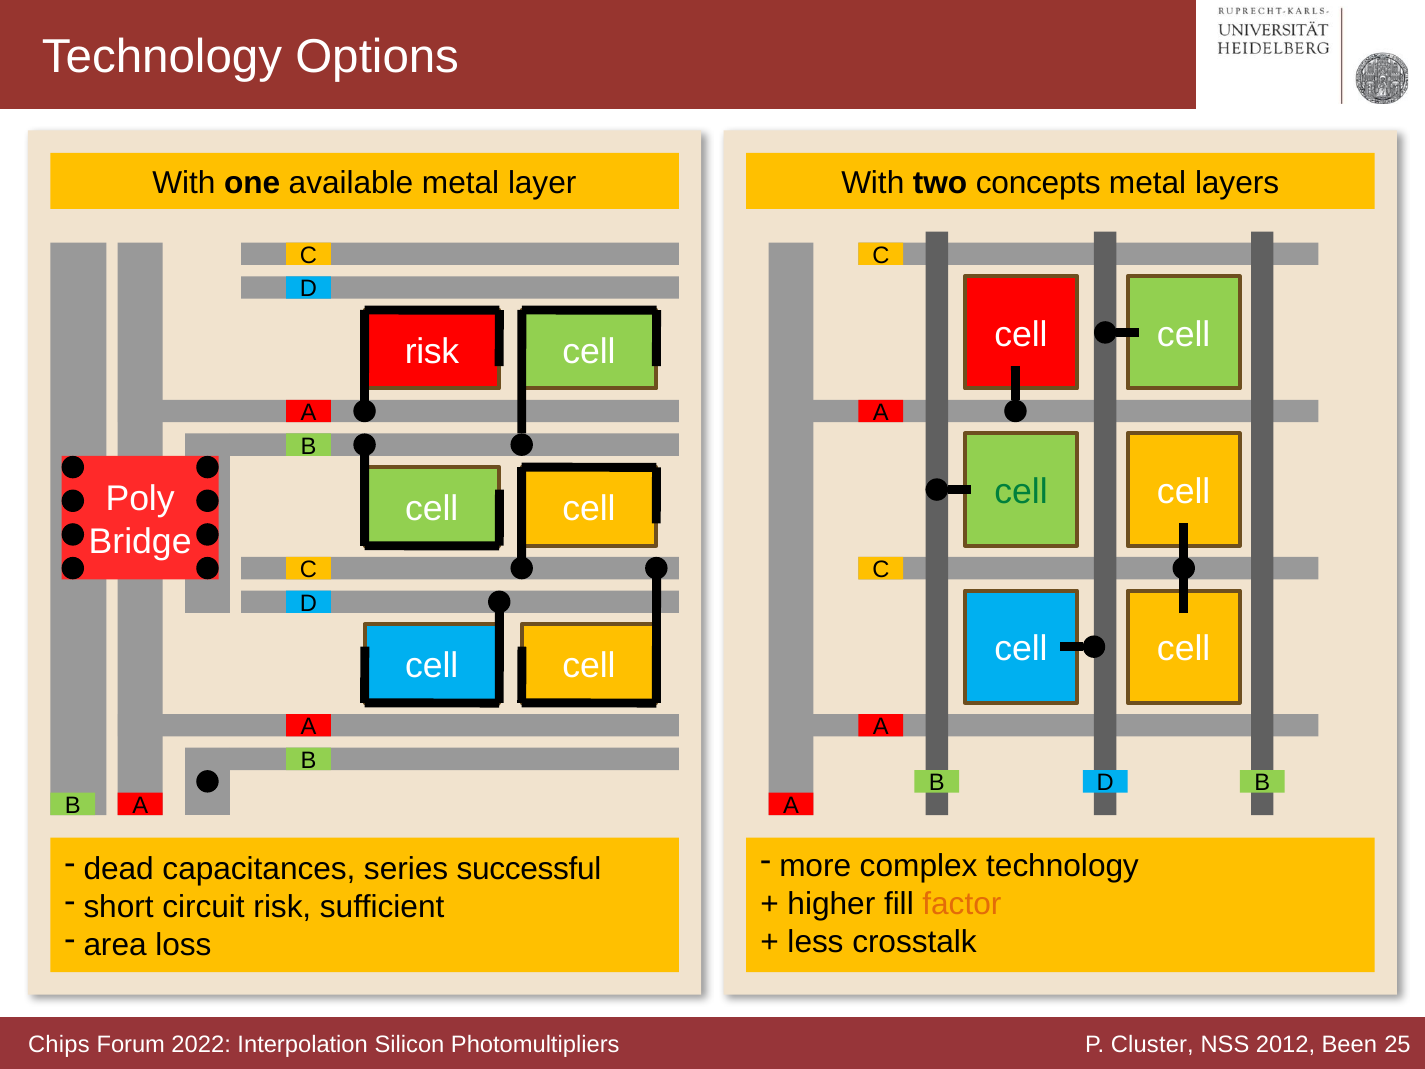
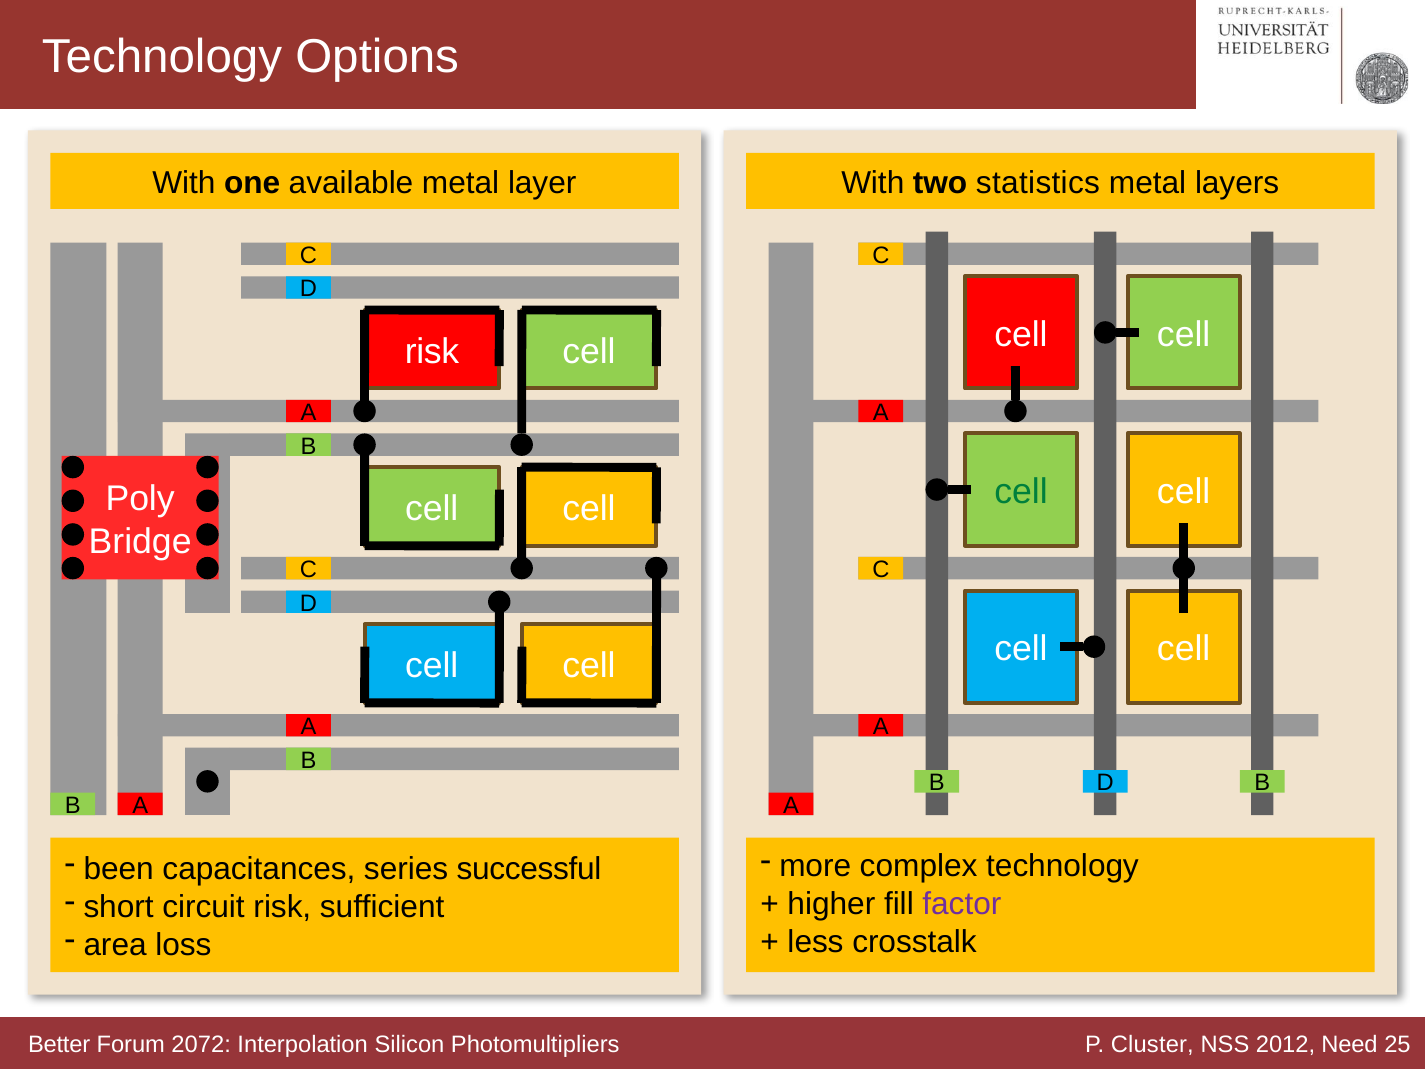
concepts: concepts -> statistics (1038, 183)
dead: dead -> been (119, 869)
factor colour: orange -> purple (962, 904)
Chips: Chips -> Better (59, 1044)
2022: 2022 -> 2072 (201, 1044)
Been: Been -> Need (1349, 1044)
